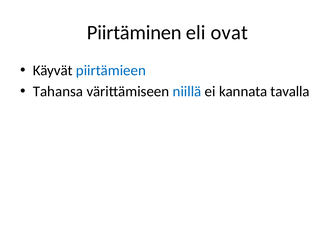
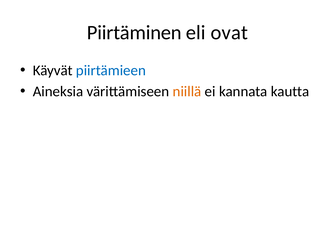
Tahansa: Tahansa -> Aineksia (58, 91)
niillä colour: blue -> orange (187, 91)
tavalla: tavalla -> kautta (290, 91)
